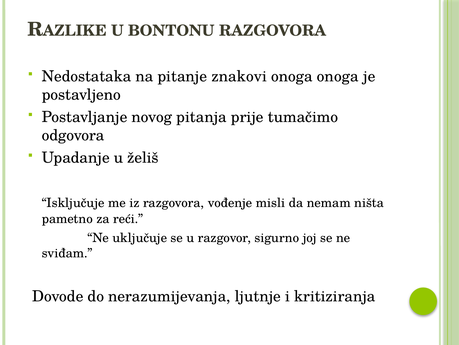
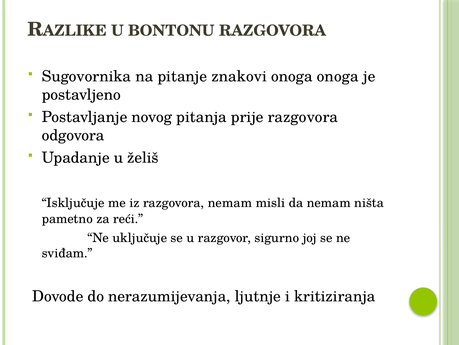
Nedostataka: Nedostataka -> Sugovornika (86, 76)
prije tumačimo: tumačimo -> razgovora (303, 117)
razgovora vođenje: vođenje -> nemam (230, 203)
